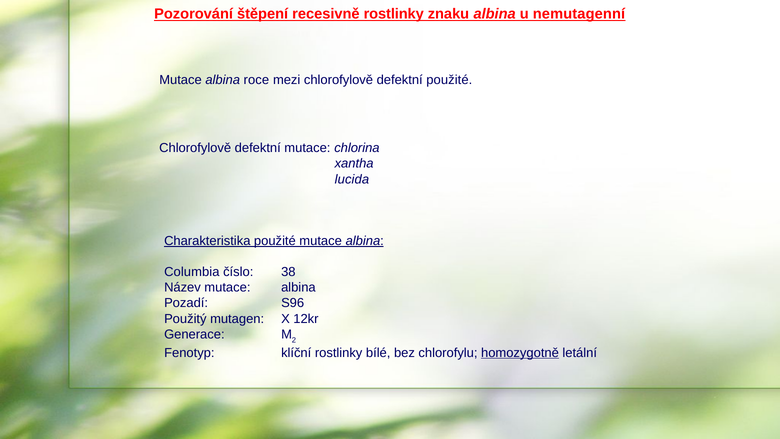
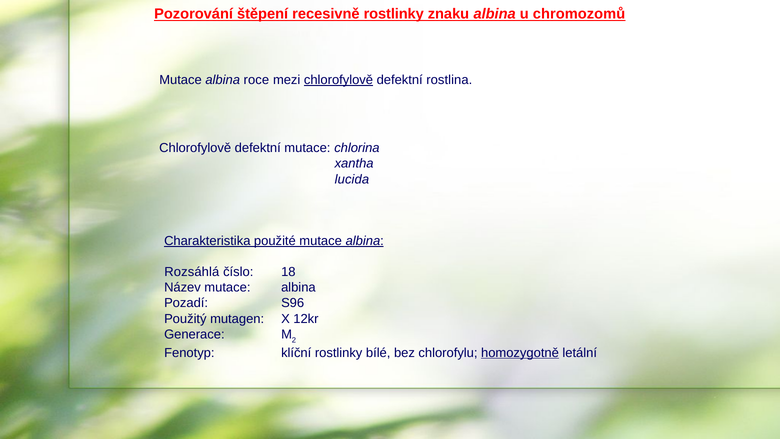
nemutagenní: nemutagenní -> chromozomů (579, 14)
chlorofylově underline: none -> present (338, 80)
defektní použité: použité -> rostlina (449, 80)
Columbia: Columbia -> Rozsáhlá (192, 272)
38: 38 -> 18 (288, 272)
